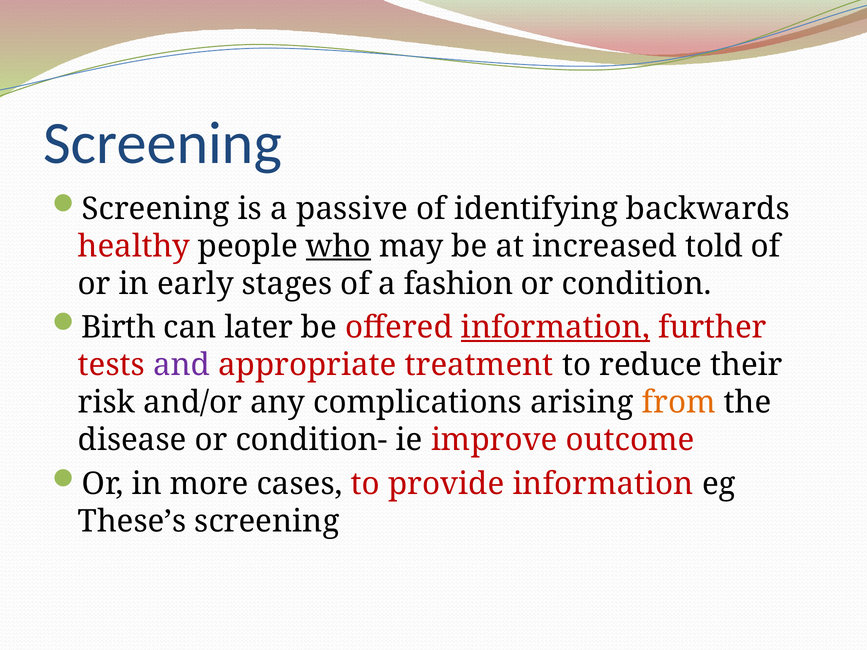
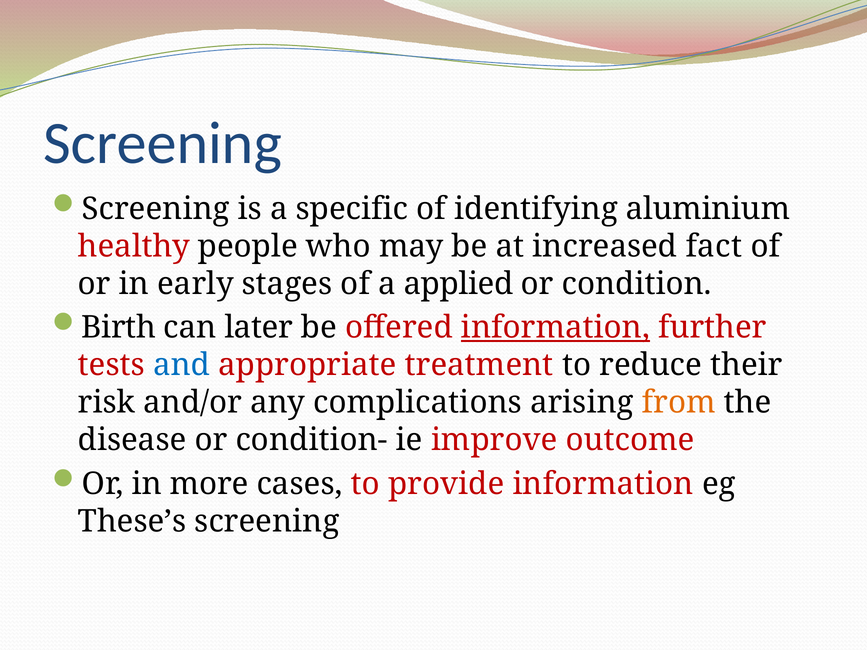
passive: passive -> specific (352, 209)
backwards: backwards -> aluminium (708, 209)
who underline: present -> none (338, 246)
told: told -> fact (714, 246)
fashion: fashion -> applied (458, 284)
and colour: purple -> blue (182, 365)
